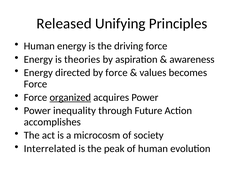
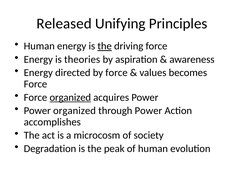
the underline: none -> present (105, 46)
Power inequality: inequality -> organized (74, 111)
through Future: Future -> Power (148, 111)
Interrelated: Interrelated -> Degradation (50, 149)
